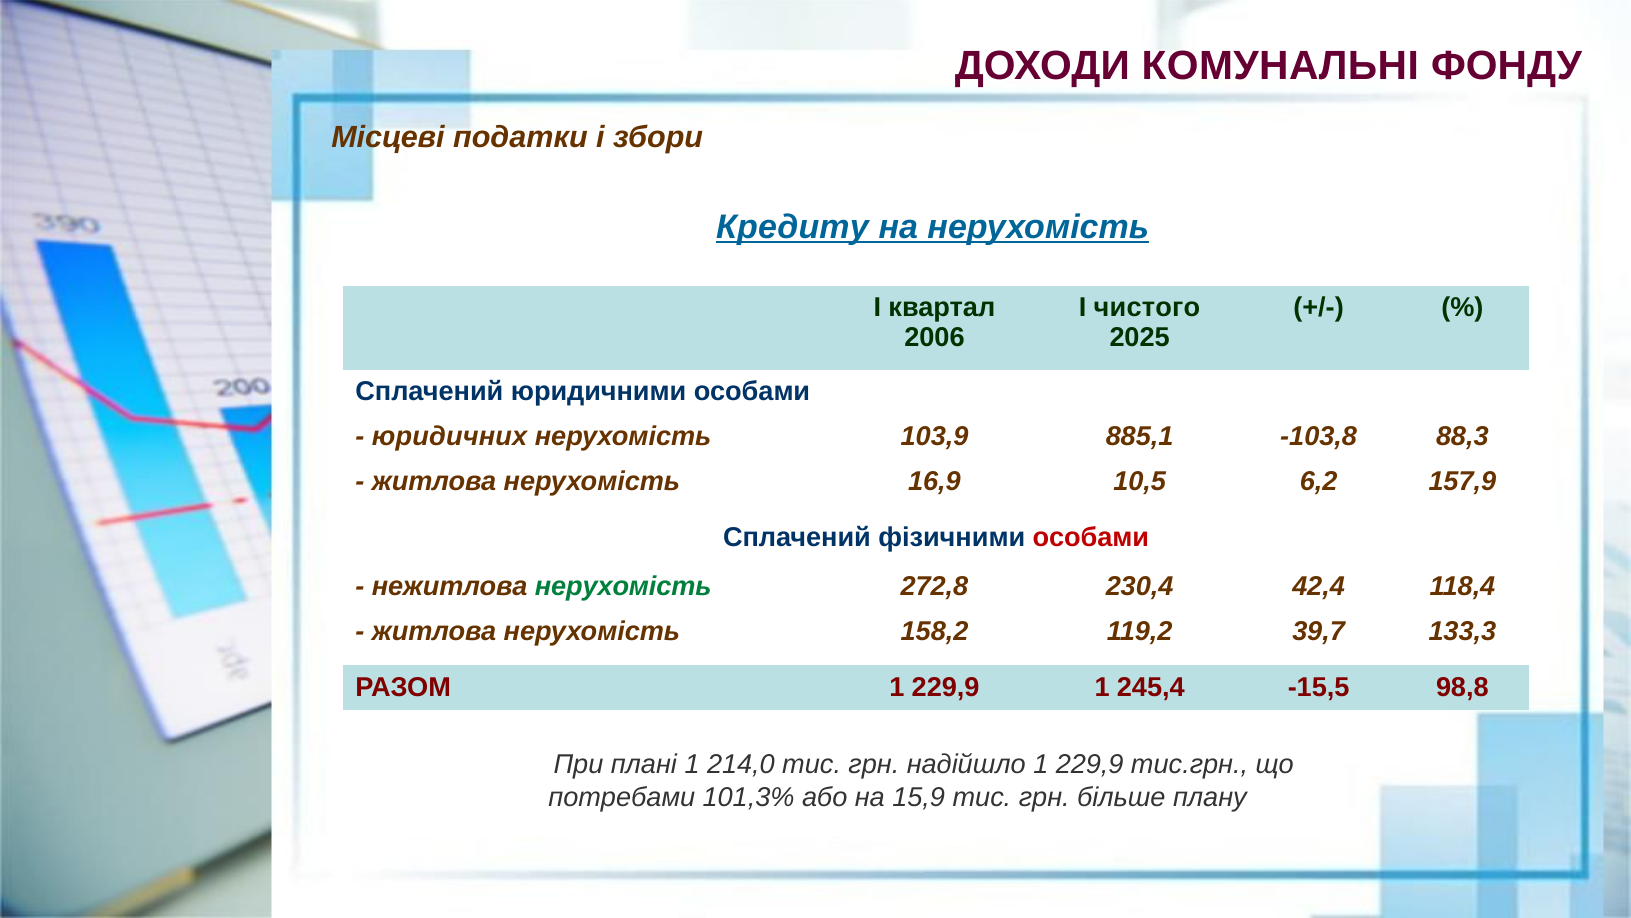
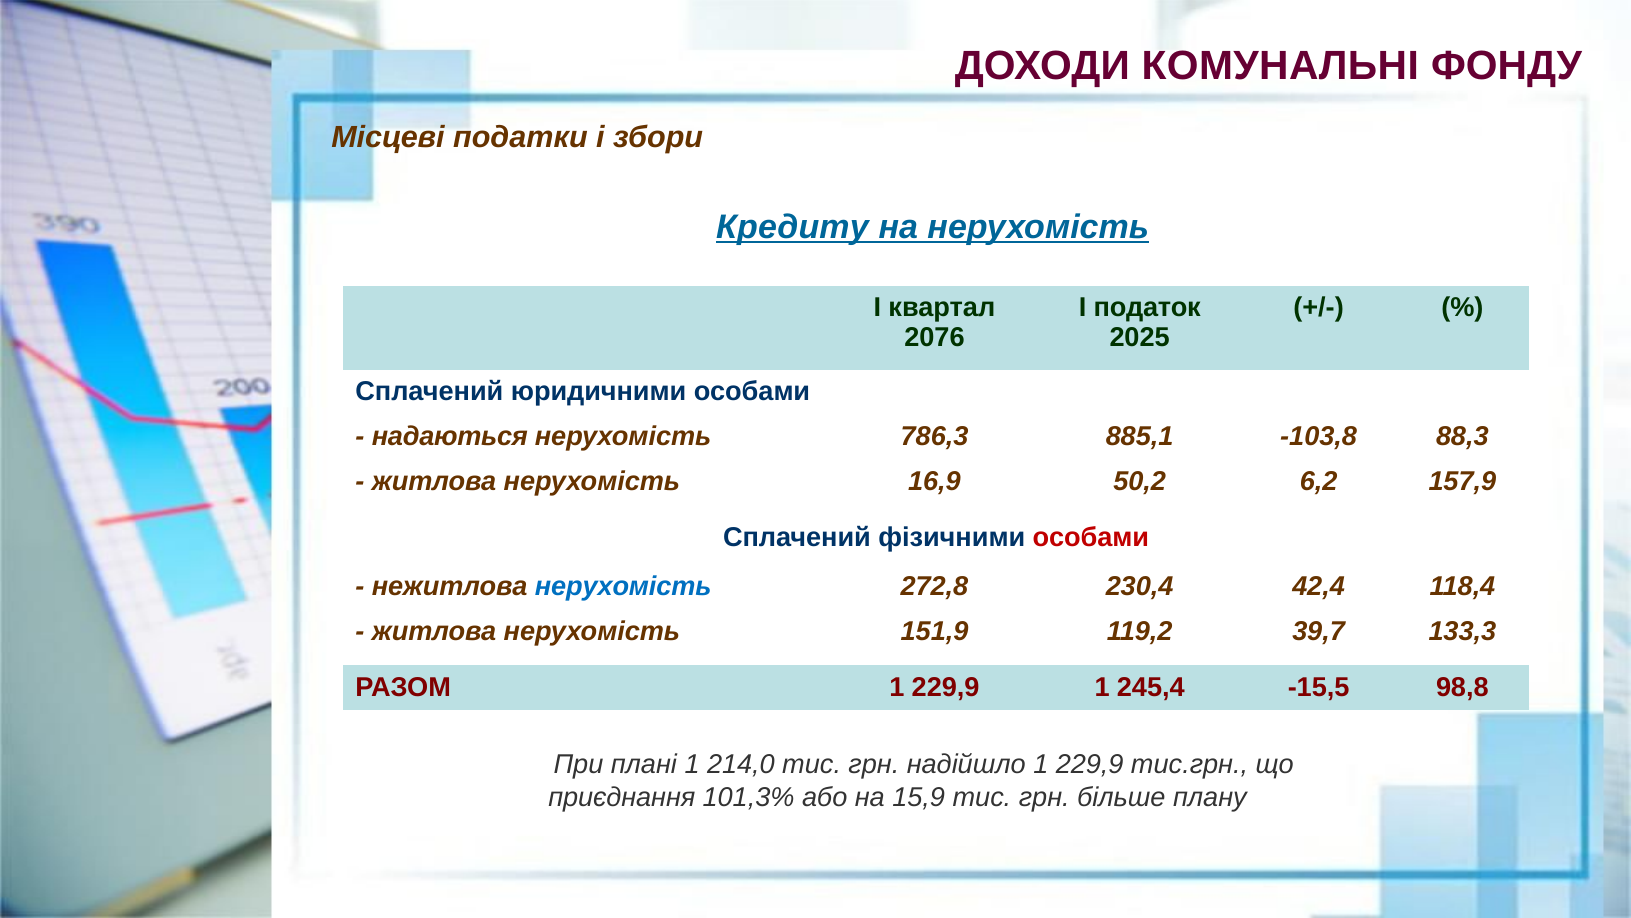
чистого: чистого -> податок (1147, 307)
2006: 2006 -> 2076 (935, 337)
юридичних: юридичних -> надаються (450, 437)
103,9: 103,9 -> 786,3 (935, 437)
10,5: 10,5 -> 50,2 (1140, 482)
нерухомість colour: green -> blue (623, 586)
158,2: 158,2 -> 151,9 (935, 631)
потребами: потребами -> приєднання (622, 797)
